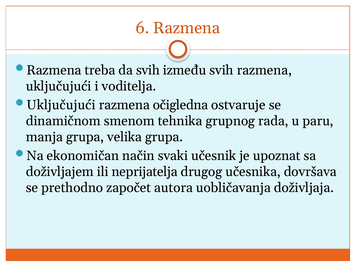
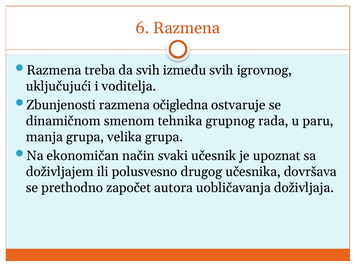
svih razmena: razmena -> igrovnog (264, 70)
Uključujući: Uključujući -> Zbunjenosti (61, 105)
neprijatelja: neprijatelja -> polusvesno (145, 172)
